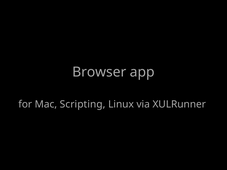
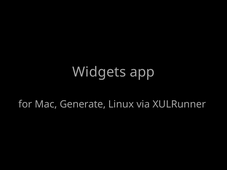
Browser: Browser -> Widgets (99, 72)
Scripting: Scripting -> Generate (83, 104)
